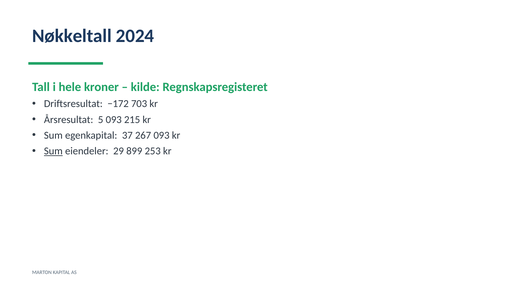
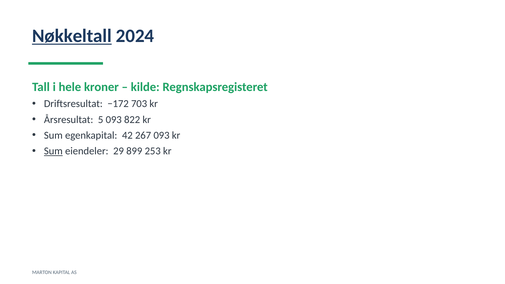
Nøkkeltall underline: none -> present (72, 36)
215: 215 -> 822 (132, 120)
37: 37 -> 42 (127, 135)
